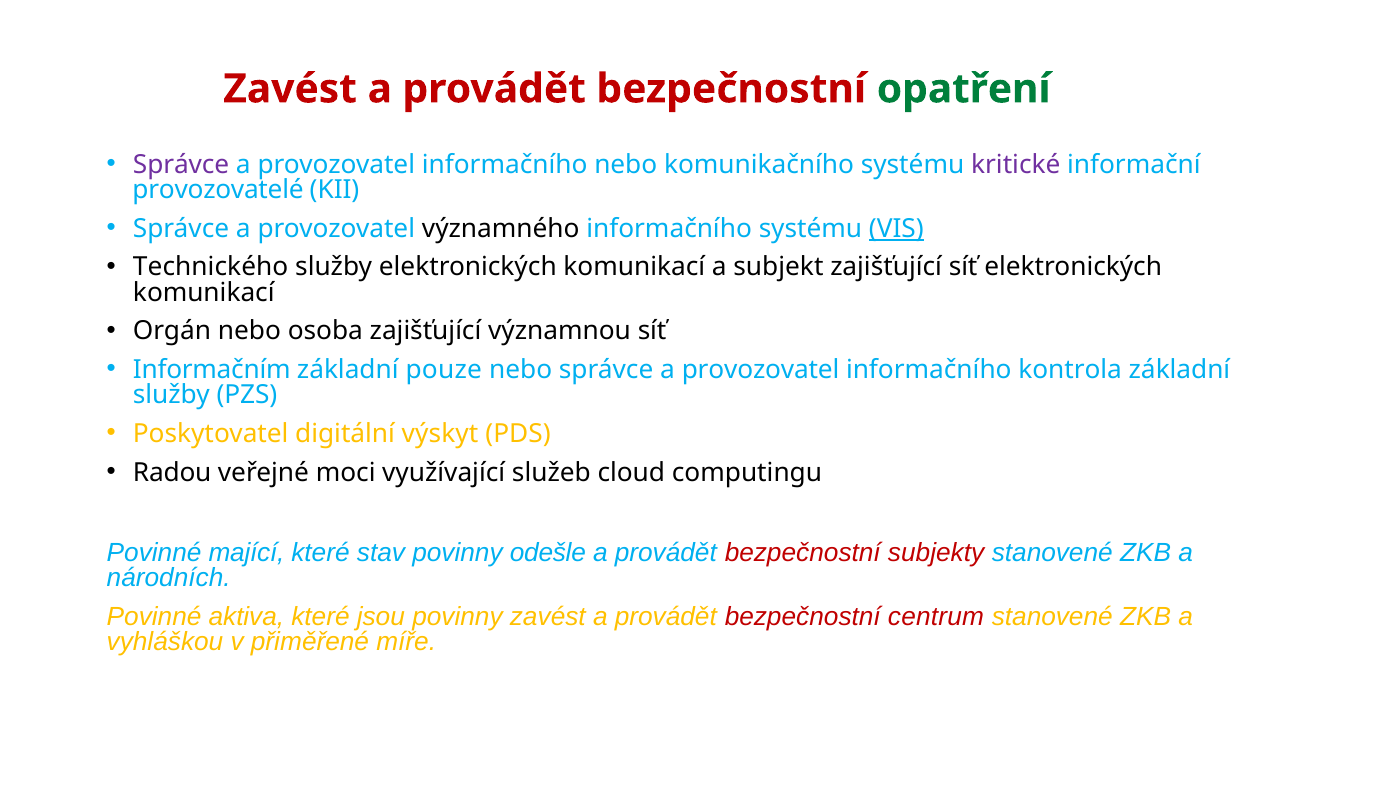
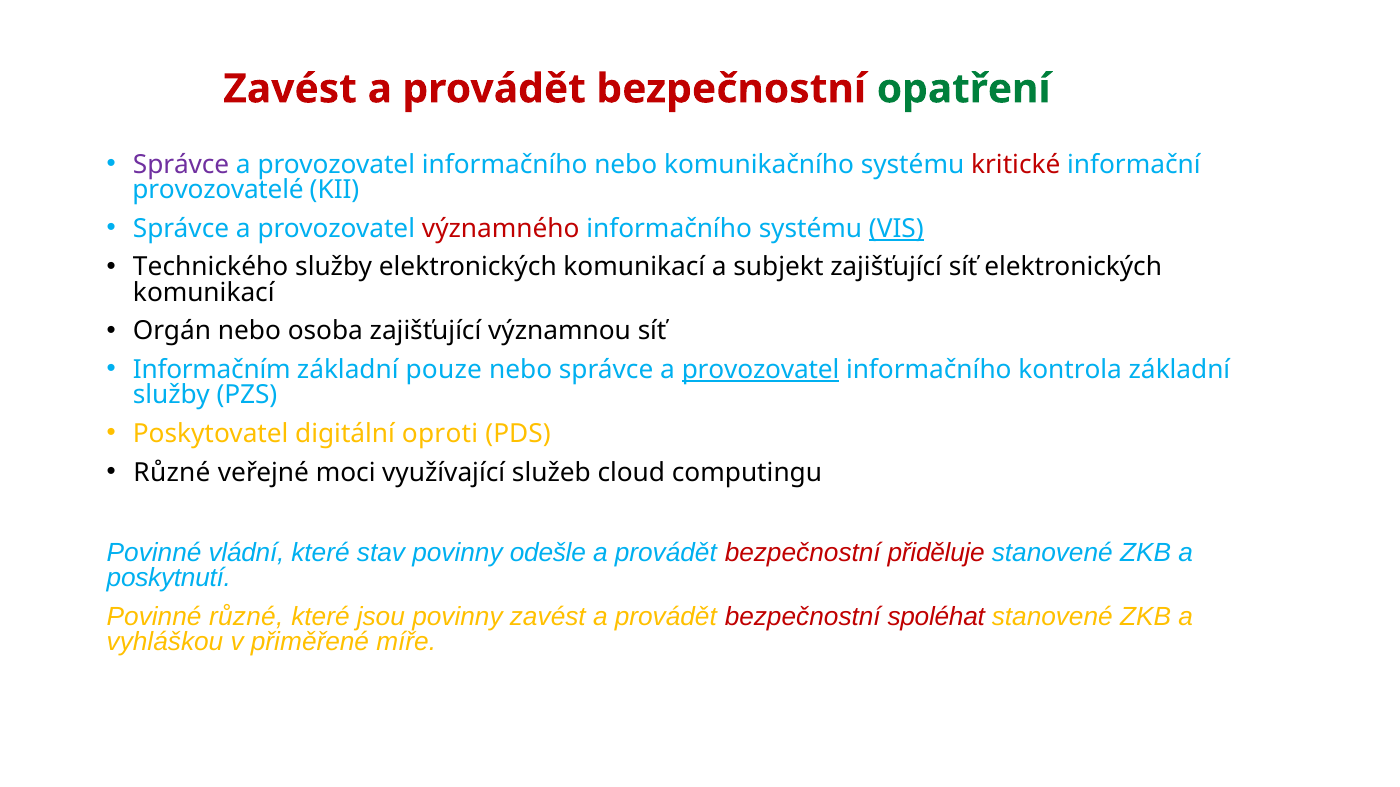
kritické colour: purple -> red (1016, 165)
významného colour: black -> red (501, 229)
provozovatel underline: none -> present (761, 370)
výskyt: výskyt -> oproti (440, 434)
Radou: Radou -> Různé (172, 473)
mající: mající -> vládní (246, 553)
subjekty: subjekty -> přiděluje (936, 553)
národních: národních -> poskytnutí (169, 578)
Povinné aktiva: aktiva -> různé (246, 617)
centrum: centrum -> spoléhat (936, 617)
